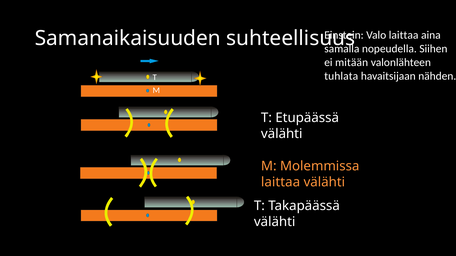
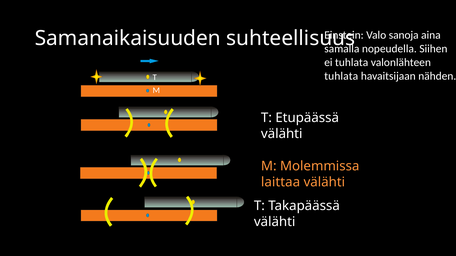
Valo laittaa: laittaa -> sanoja (404, 35)
ei mitään: mitään -> tuhlata (352, 62)
